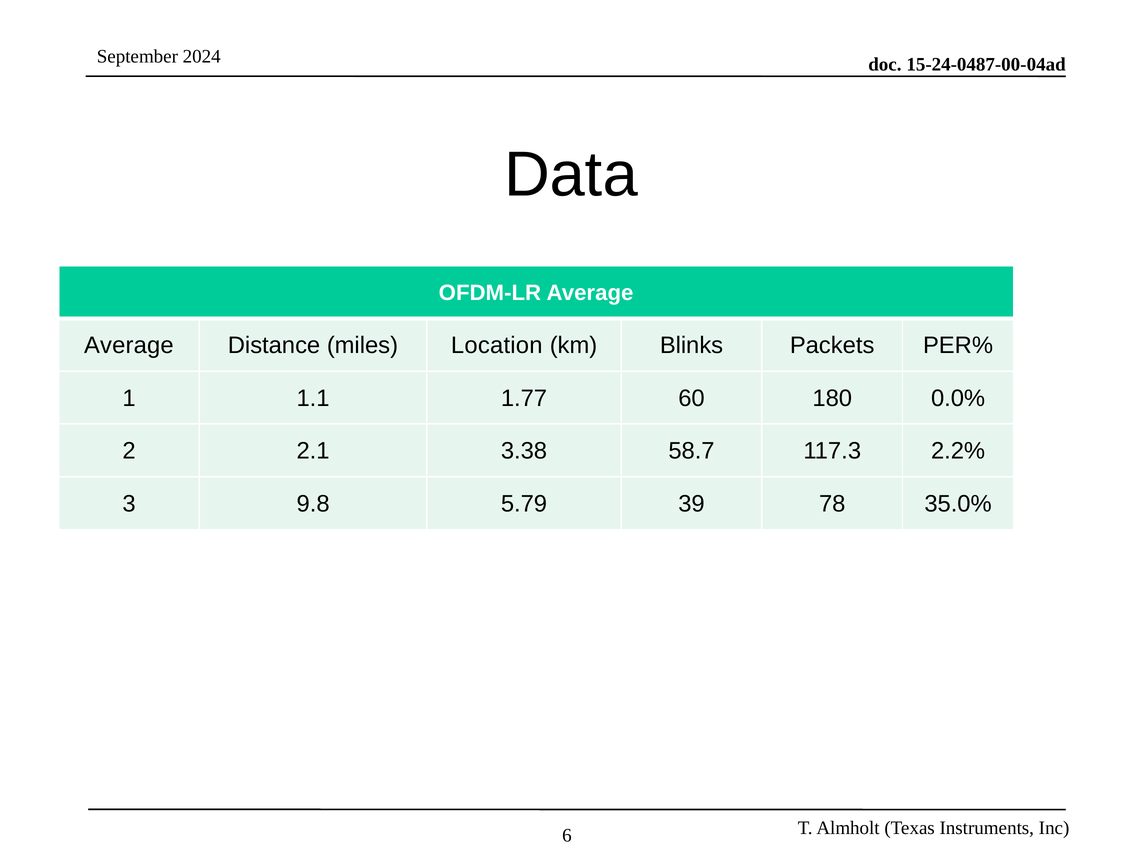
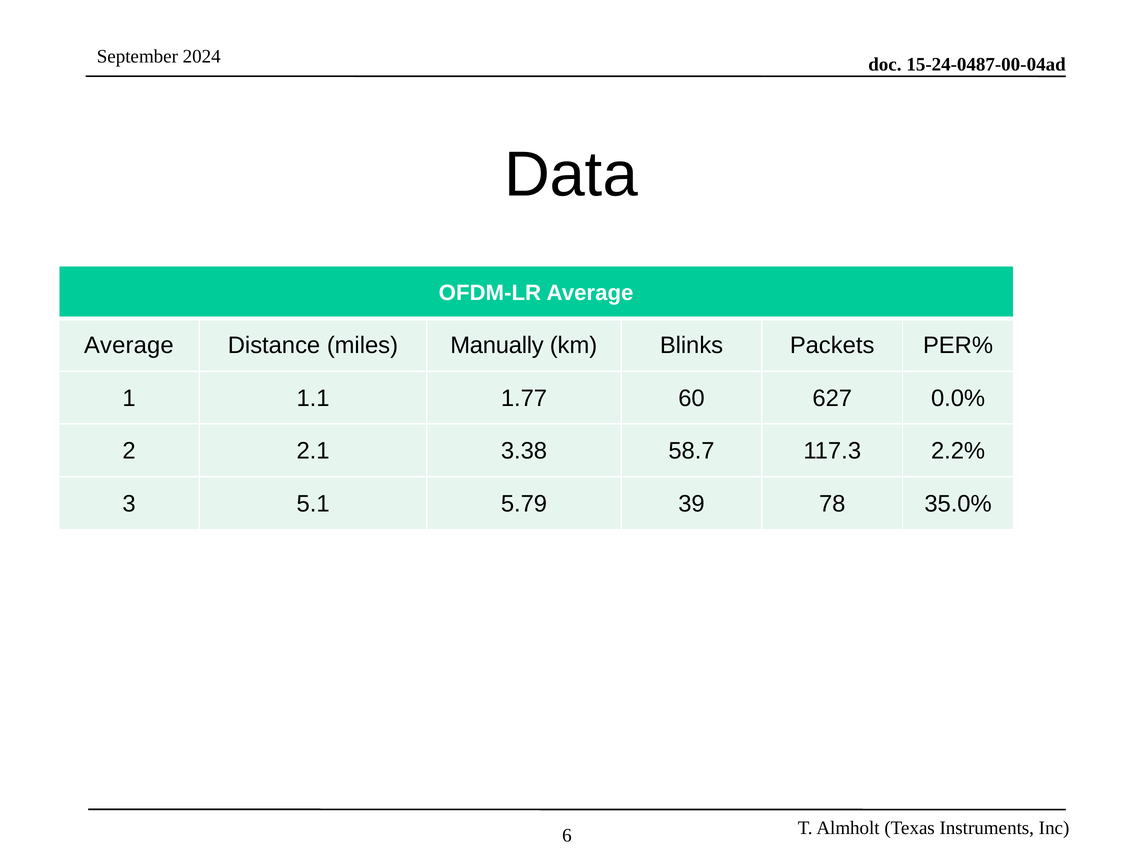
miles Location: Location -> Manually (497, 345)
180: 180 -> 627 (832, 398)
9.8: 9.8 -> 5.1 (313, 504)
